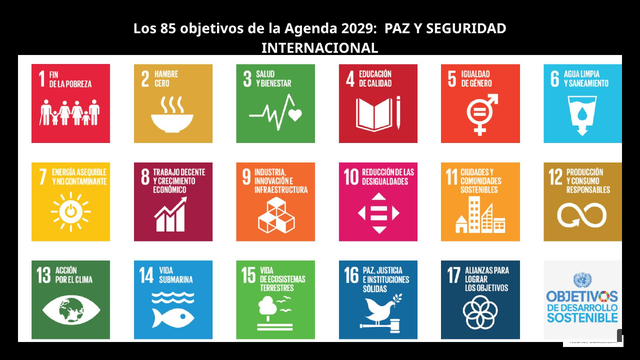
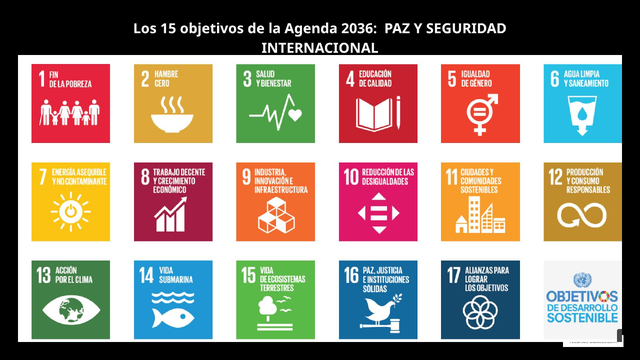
85: 85 -> 15 (168, 29)
2029: 2029 -> 2036 (359, 29)
